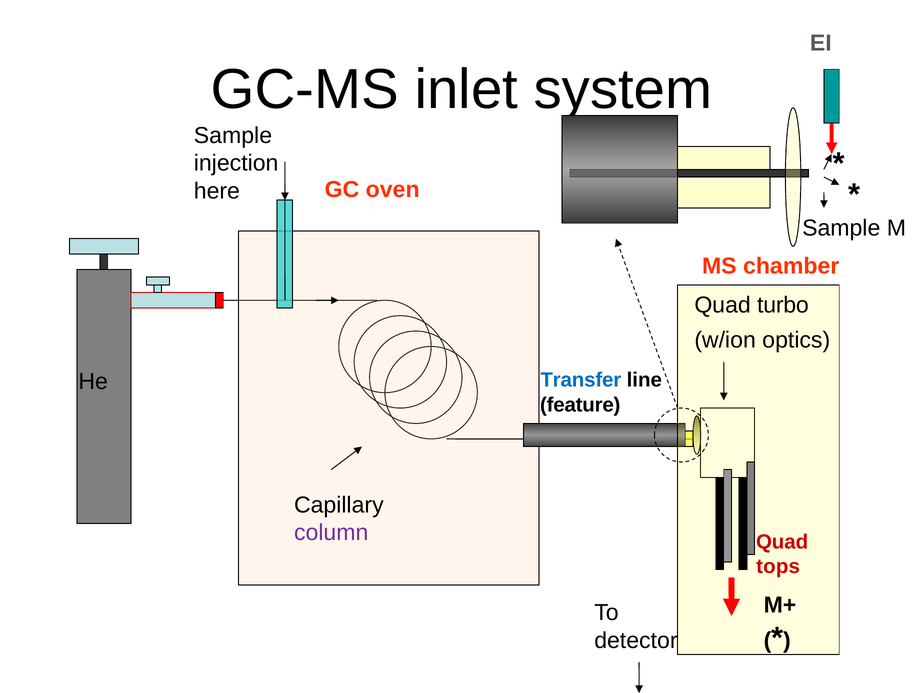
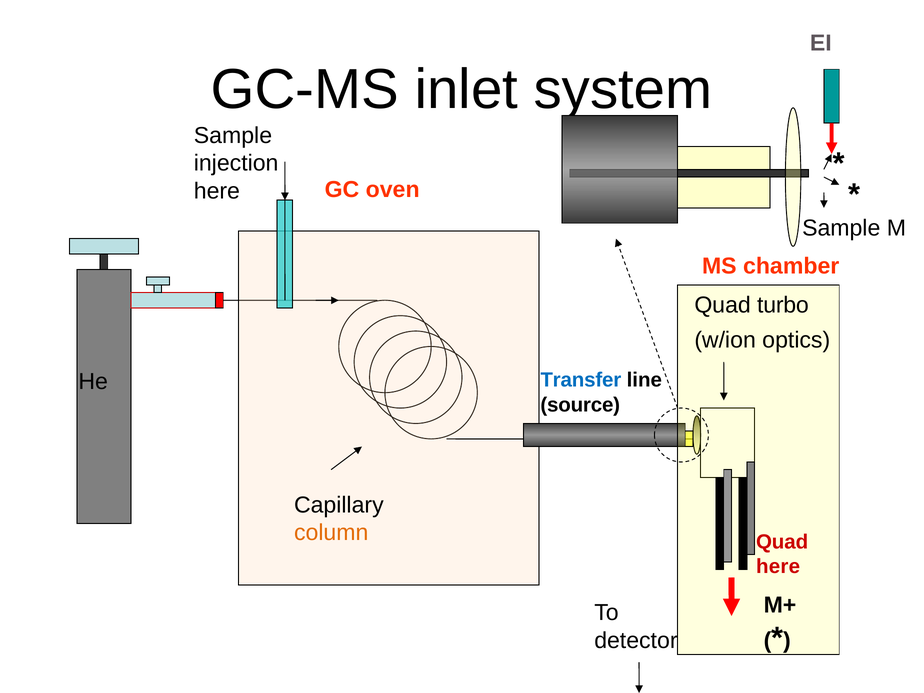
feature: feature -> source (580, 405)
column colour: purple -> orange (331, 533)
tops: tops -> here (778, 566)
